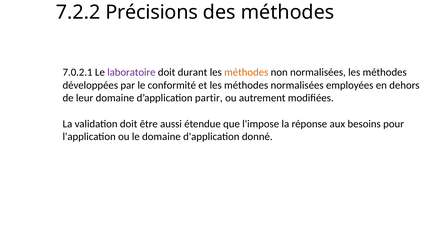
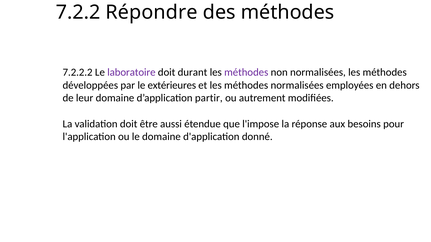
Précisions: Précisions -> Répondre (152, 12)
7.0.2.1: 7.0.2.1 -> 7.2.2.2 (78, 72)
méthodes colour: orange -> purple (246, 72)
conformité: conformité -> extérieures (172, 85)
